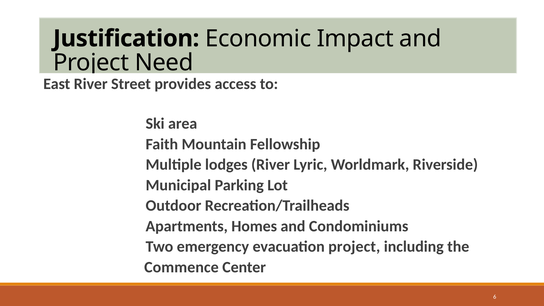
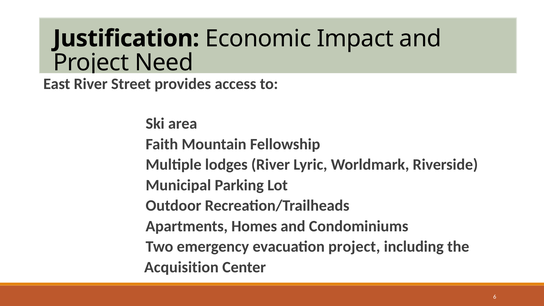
Commence: Commence -> Acquisition (181, 267)
